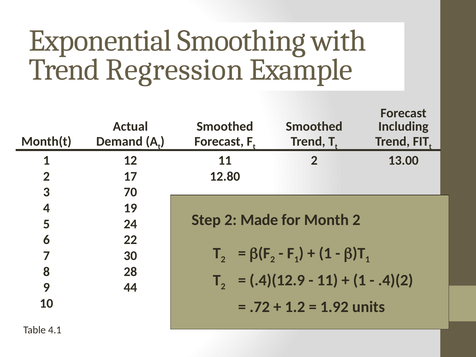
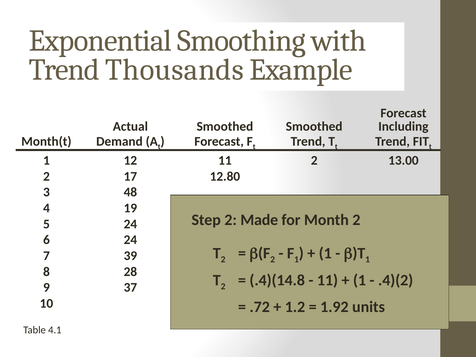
Regression: Regression -> Thousands (175, 70)
70: 70 -> 48 (130, 192)
6 22: 22 -> 24 (130, 240)
30: 30 -> 39 (130, 256)
.4)(12.9: .4)(12.9 -> .4)(14.8 (277, 280)
44: 44 -> 37 (130, 288)
